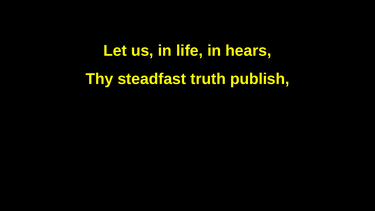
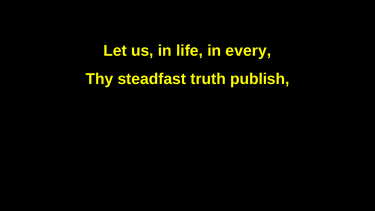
hears: hears -> every (248, 51)
